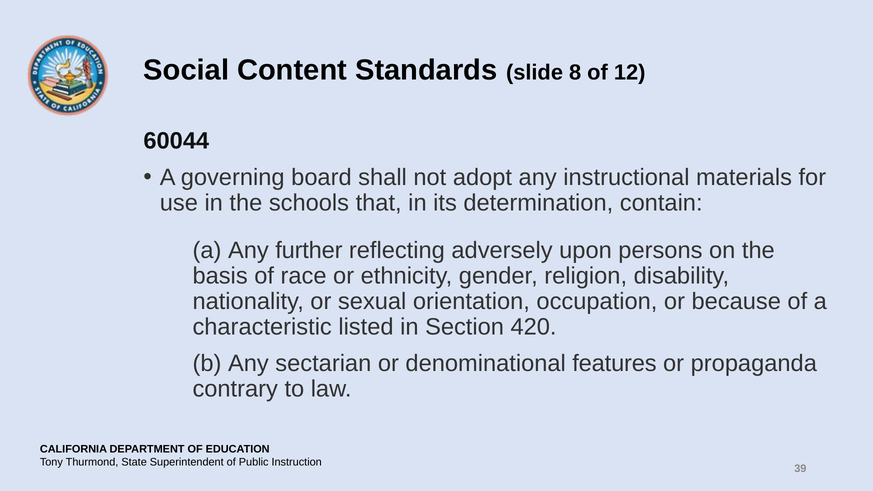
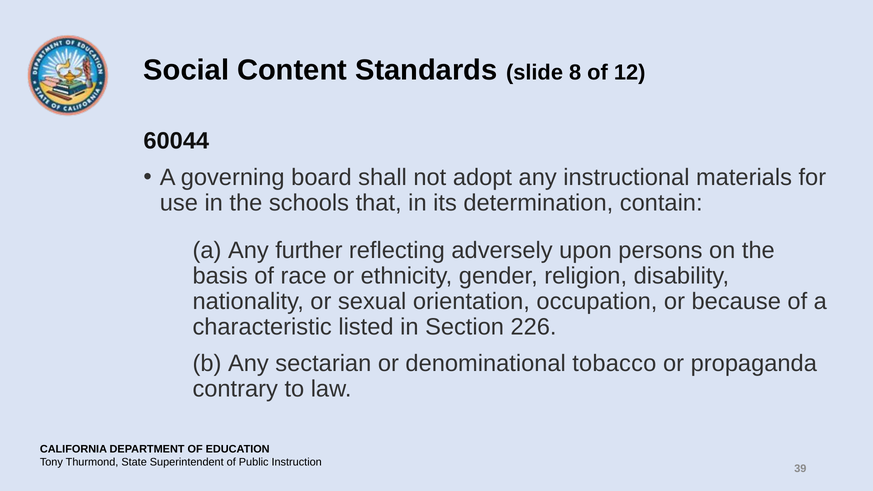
420: 420 -> 226 (534, 327)
features: features -> tobacco (614, 363)
